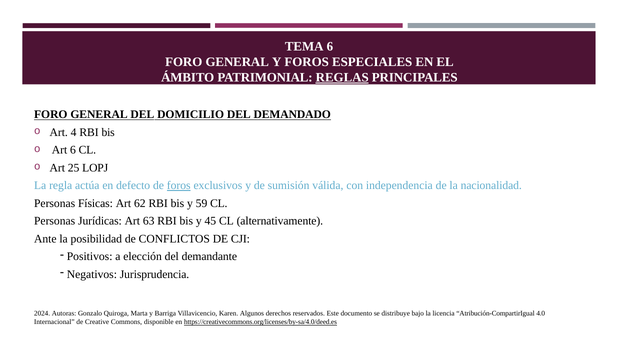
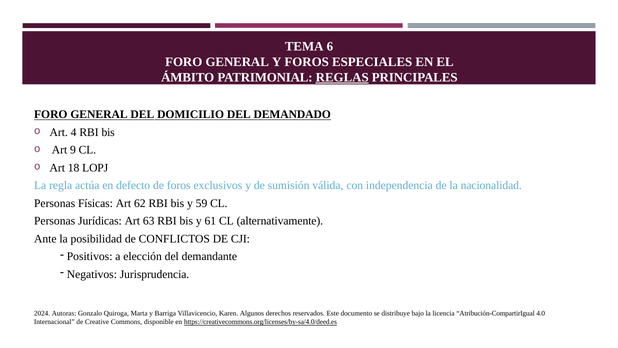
Art 6: 6 -> 9 (73, 150)
25: 25 -> 18 (74, 168)
foros underline: present -> none (179, 185)
45: 45 -> 61 (210, 221)
